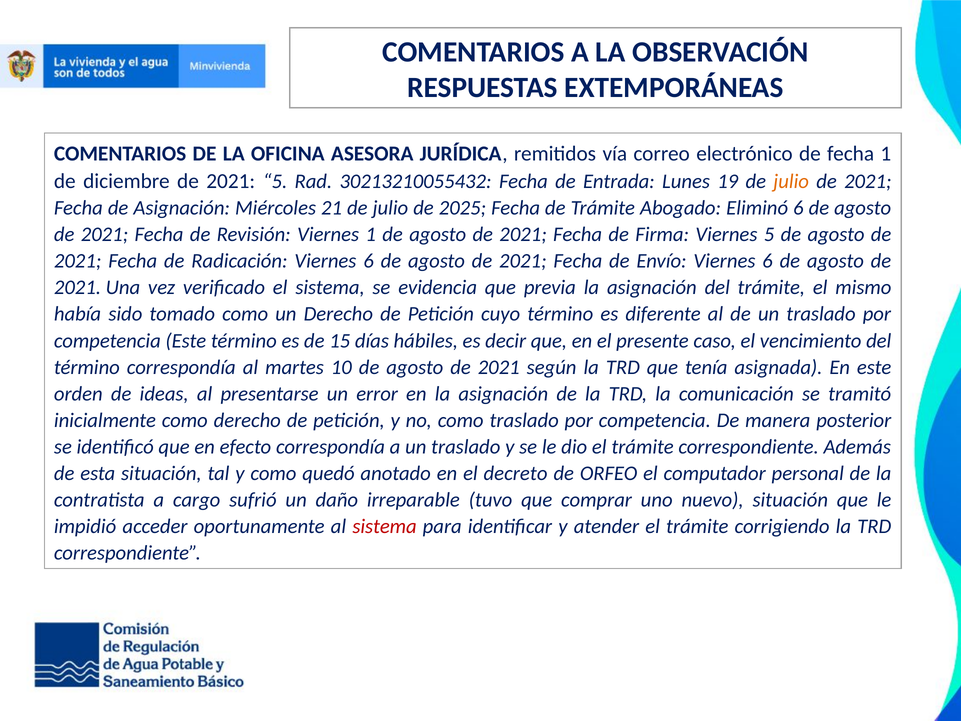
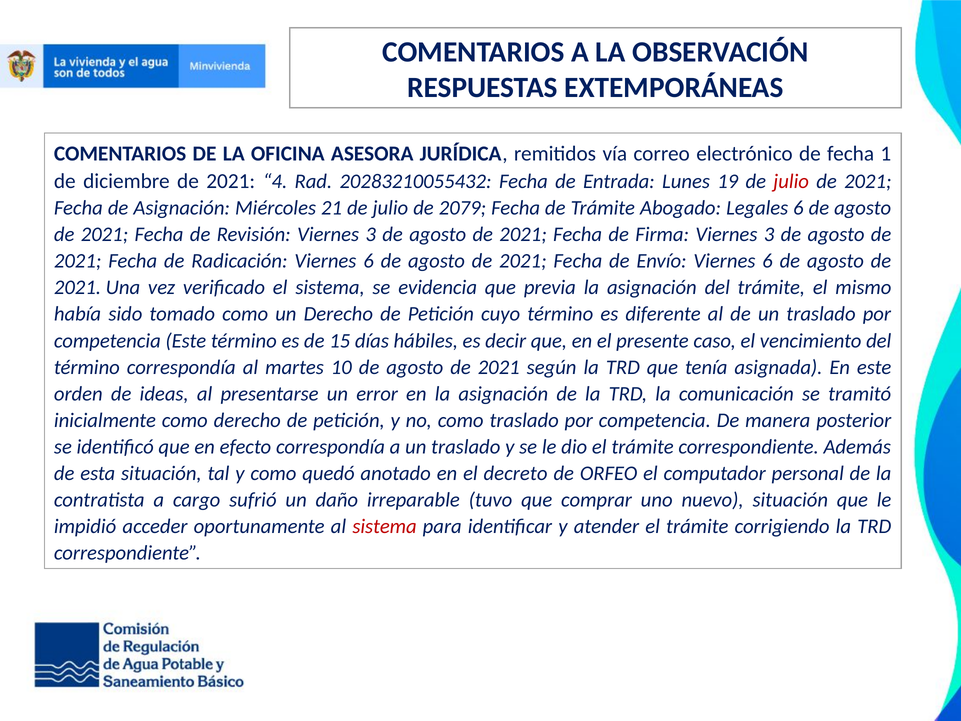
2021 5: 5 -> 4 (275, 181)
30213210055432: 30213210055432 -> 20283210055432 (416, 181)
julio colour: orange -> red (791, 181)
2025: 2025 -> 2079 (462, 208)
Eliminó: Eliminó -> Legales (757, 208)
Revisión Viernes 1: 1 -> 3 (371, 234)
Firma Viernes 5: 5 -> 3 (769, 234)
